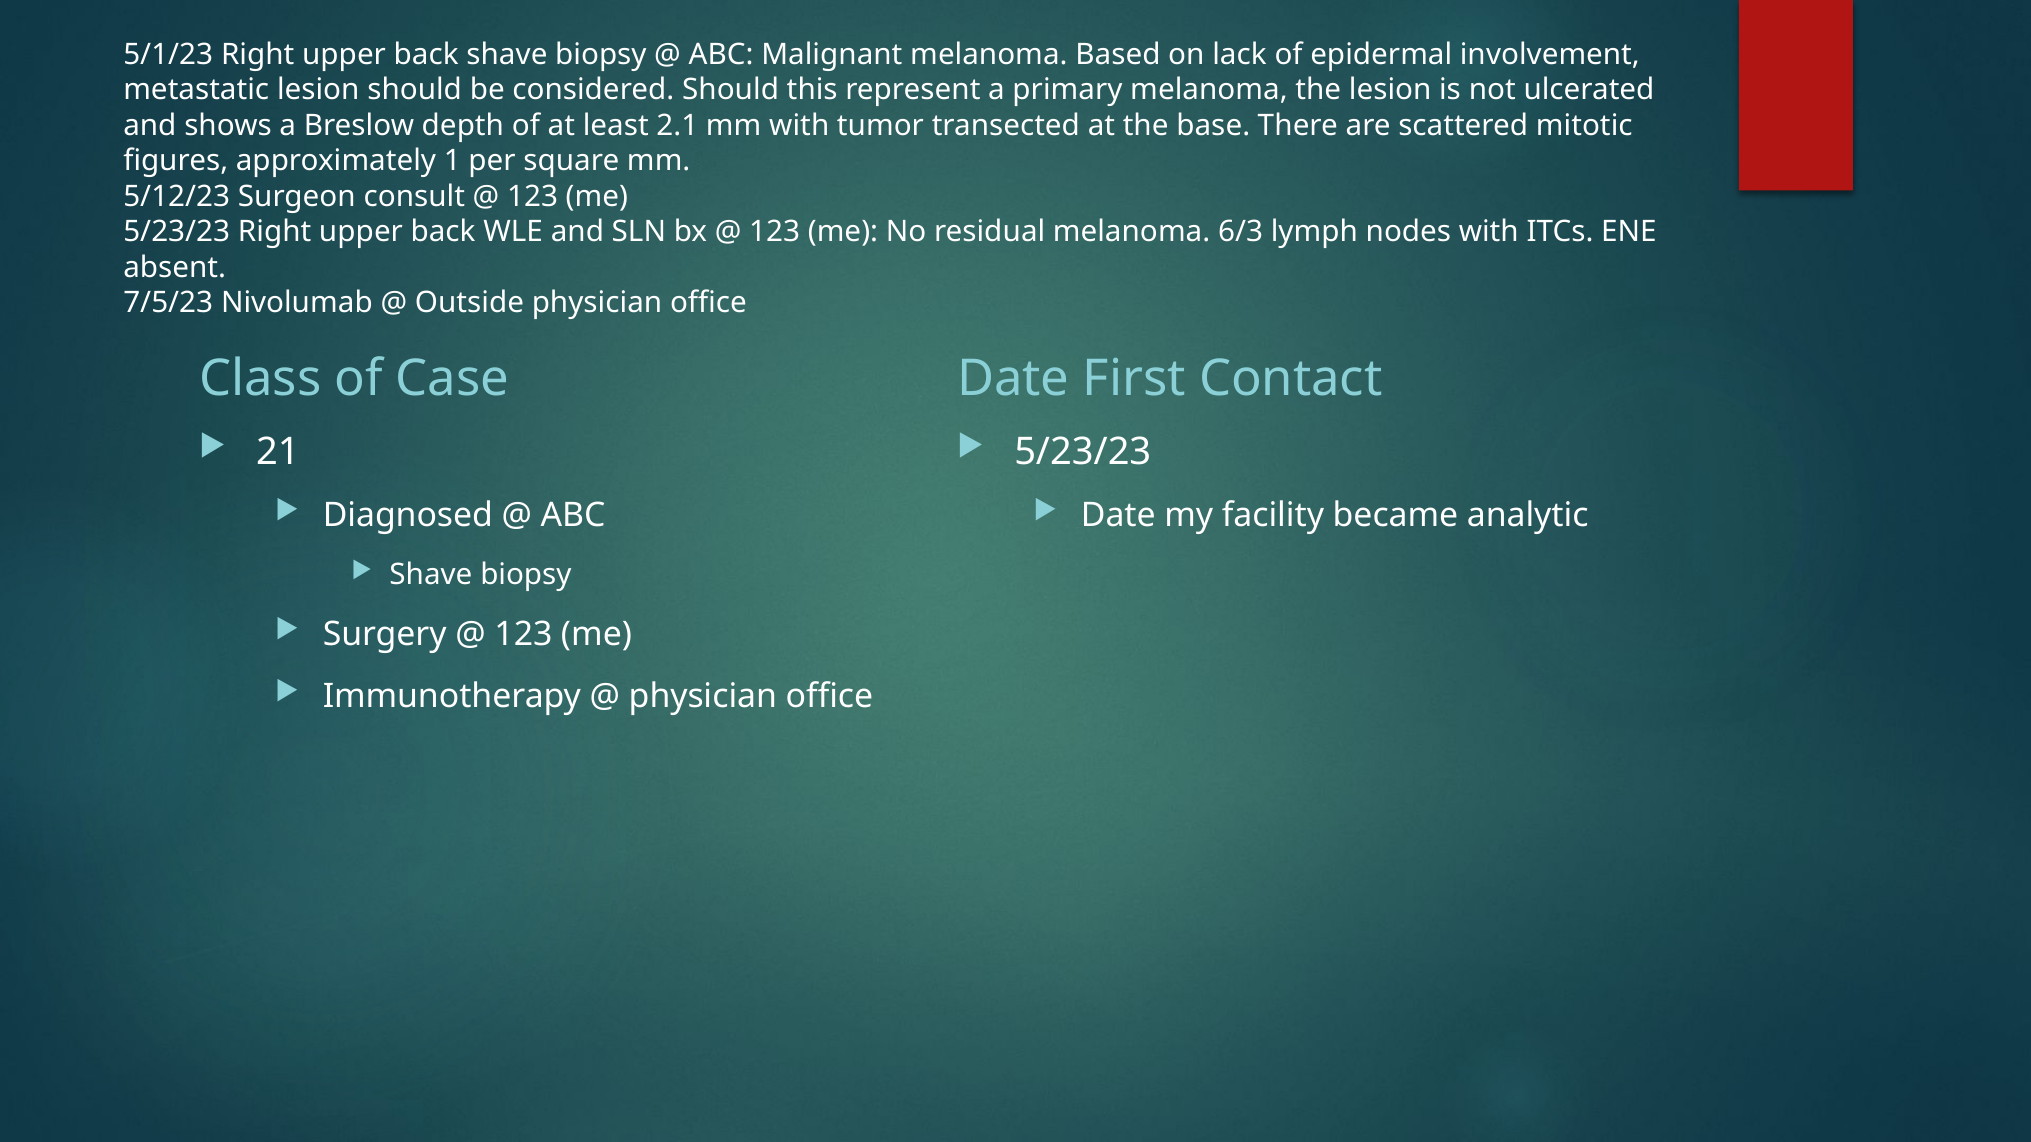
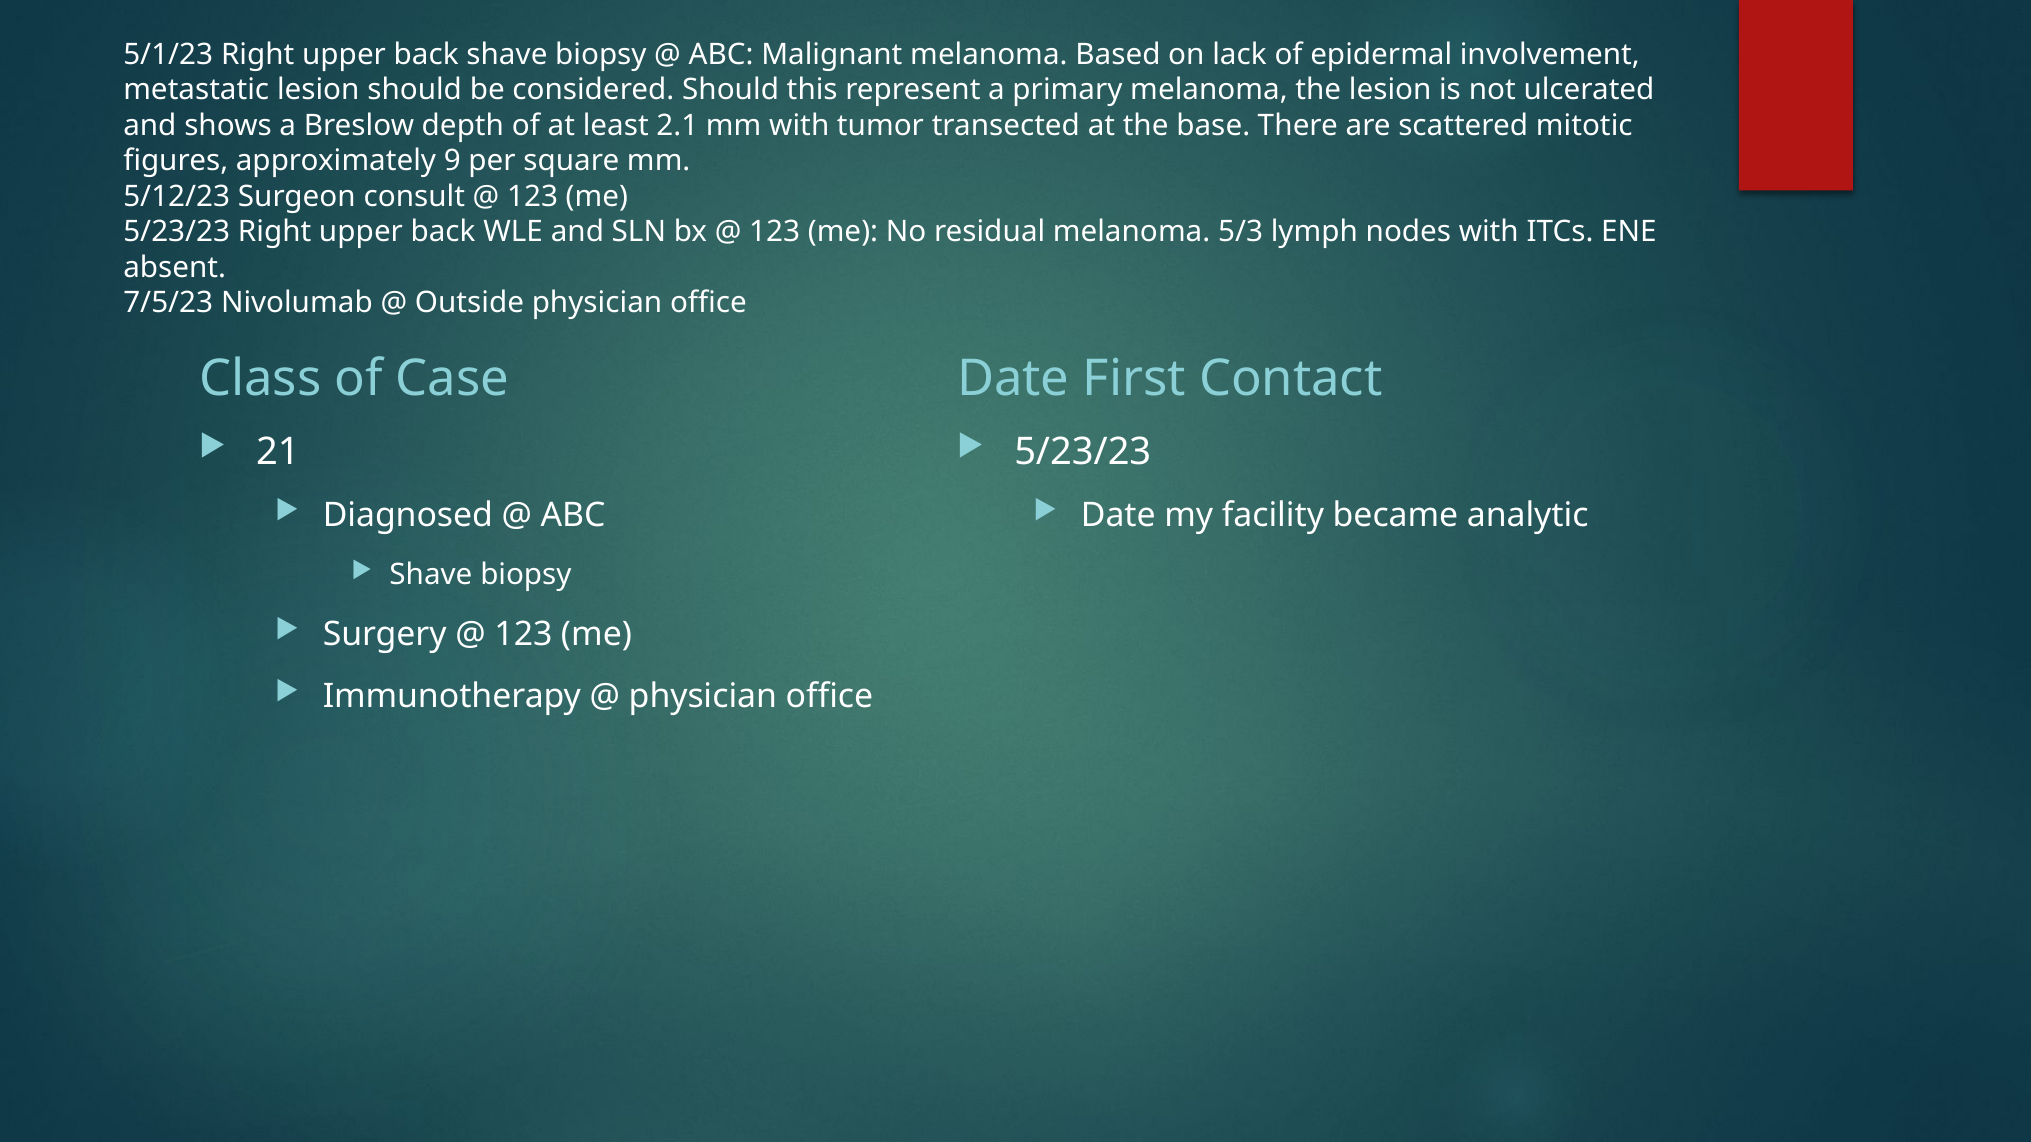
1: 1 -> 9 (452, 161)
6/3: 6/3 -> 5/3 (1241, 232)
